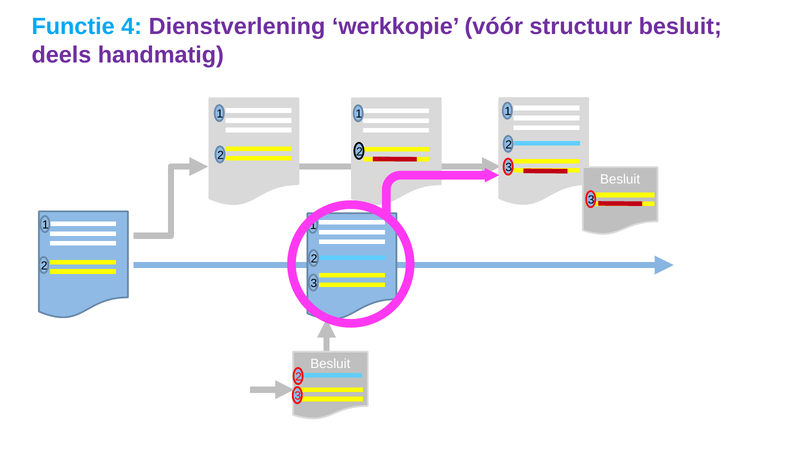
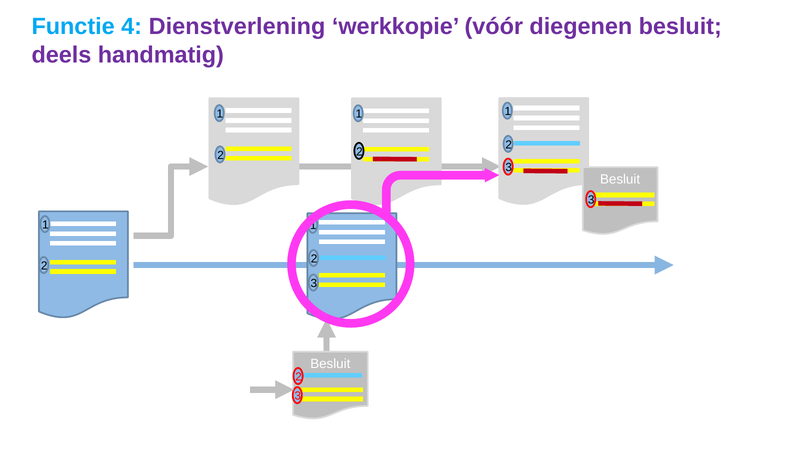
structuur: structuur -> diegenen (581, 27)
